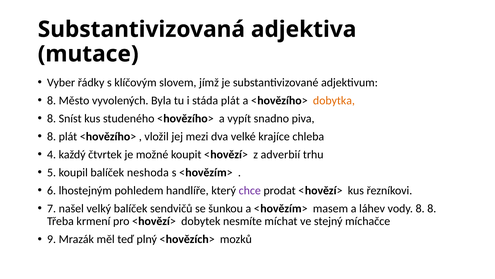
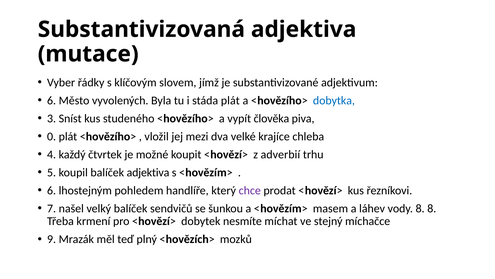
8: 8 -> 6 (52, 100)
dobytka colour: orange -> blue (334, 100)
8: 8 -> 3 (52, 118)
snadno: snadno -> člověka (271, 118)
8: 8 -> 0 (52, 136)
balíček neshoda: neshoda -> adjektiva (148, 172)
